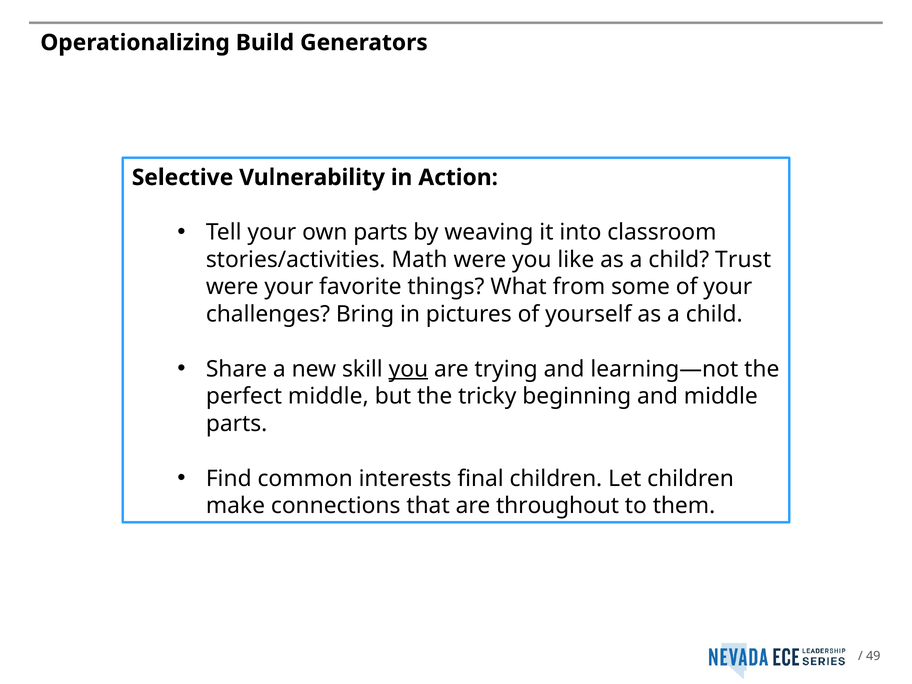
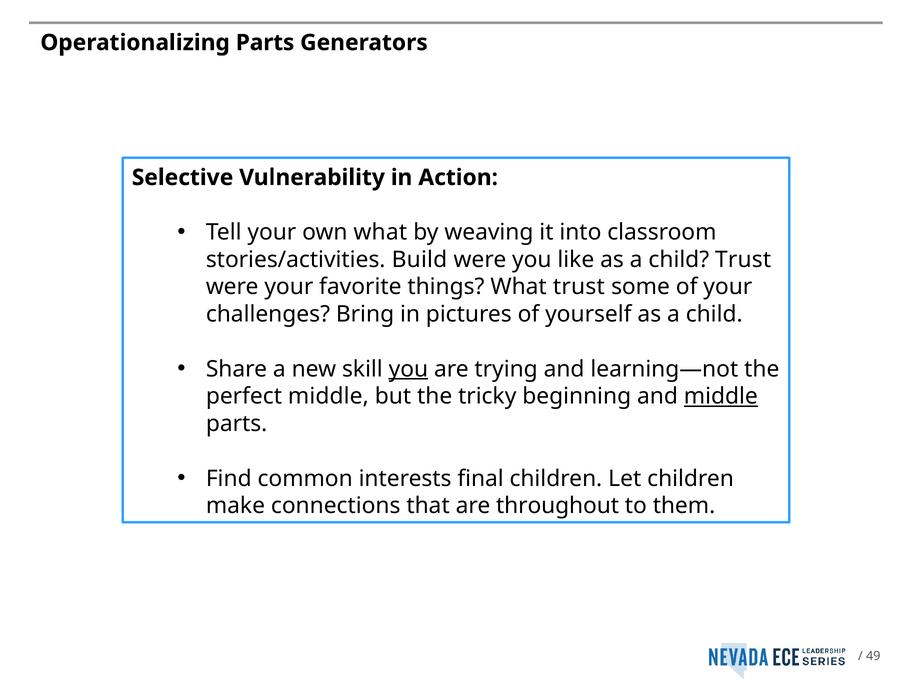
Operationalizing Build: Build -> Parts (265, 43)
own parts: parts -> what (380, 232)
Math: Math -> Build (419, 260)
What from: from -> trust (579, 287)
middle underline: none -> present (721, 396)
